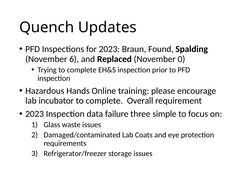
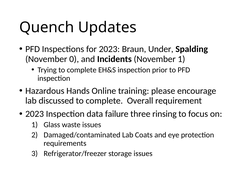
Found: Found -> Under (161, 49)
6: 6 -> 0 (74, 59)
Replaced: Replaced -> Incidents (114, 59)
November 0: 0 -> 1 (181, 59)
incubator: incubator -> discussed (56, 101)
simple: simple -> rinsing (165, 114)
